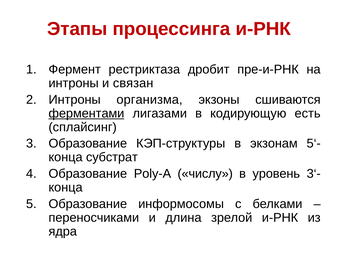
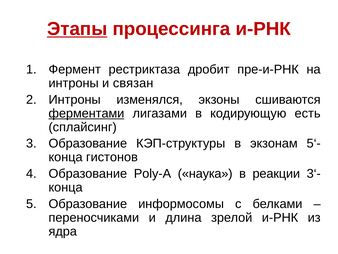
Этапы underline: none -> present (77, 29)
организма: организма -> изменялся (150, 99)
субстрат: субстрат -> гистонов (112, 157)
числу: числу -> наука (205, 173)
уровень: уровень -> реакции (276, 173)
